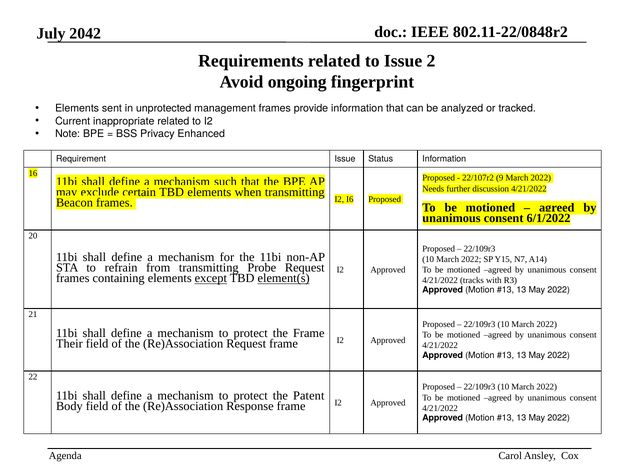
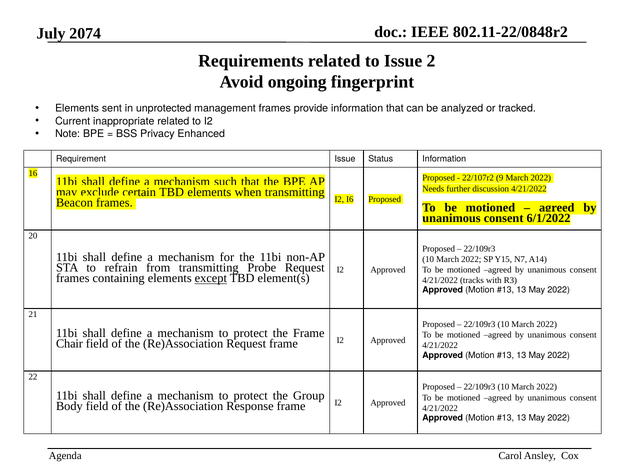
2042: 2042 -> 2074 (85, 34)
element(s underline: present -> none (284, 279)
Their: Their -> Chair (69, 344)
Patent: Patent -> Group (309, 396)
